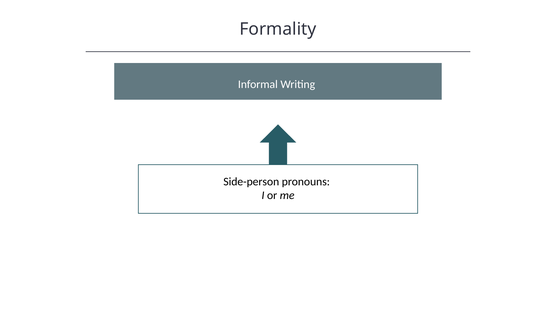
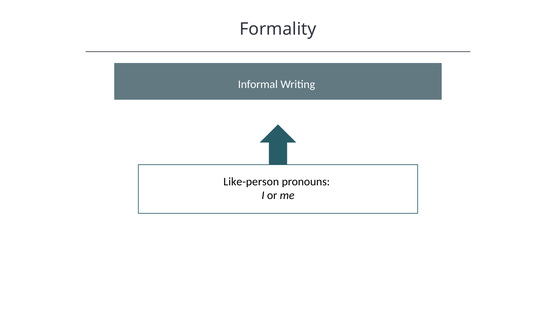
Side-person: Side-person -> Like-person (251, 182)
